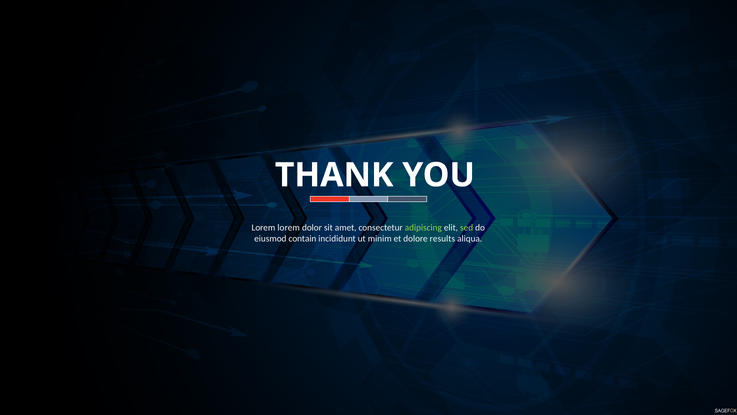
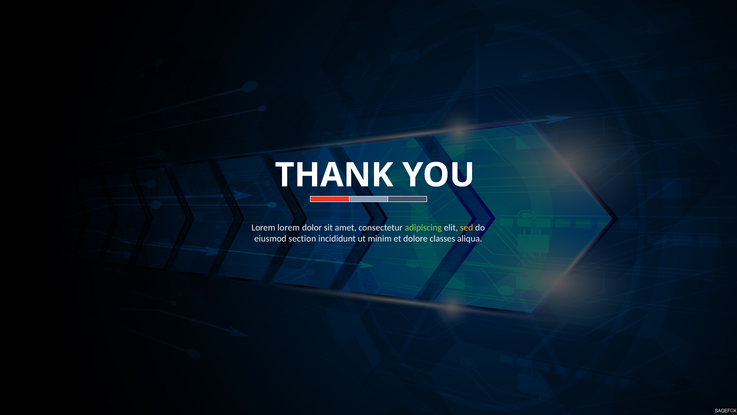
sed colour: light green -> yellow (467, 228)
contain: contain -> section (302, 239)
results: results -> classes (442, 239)
